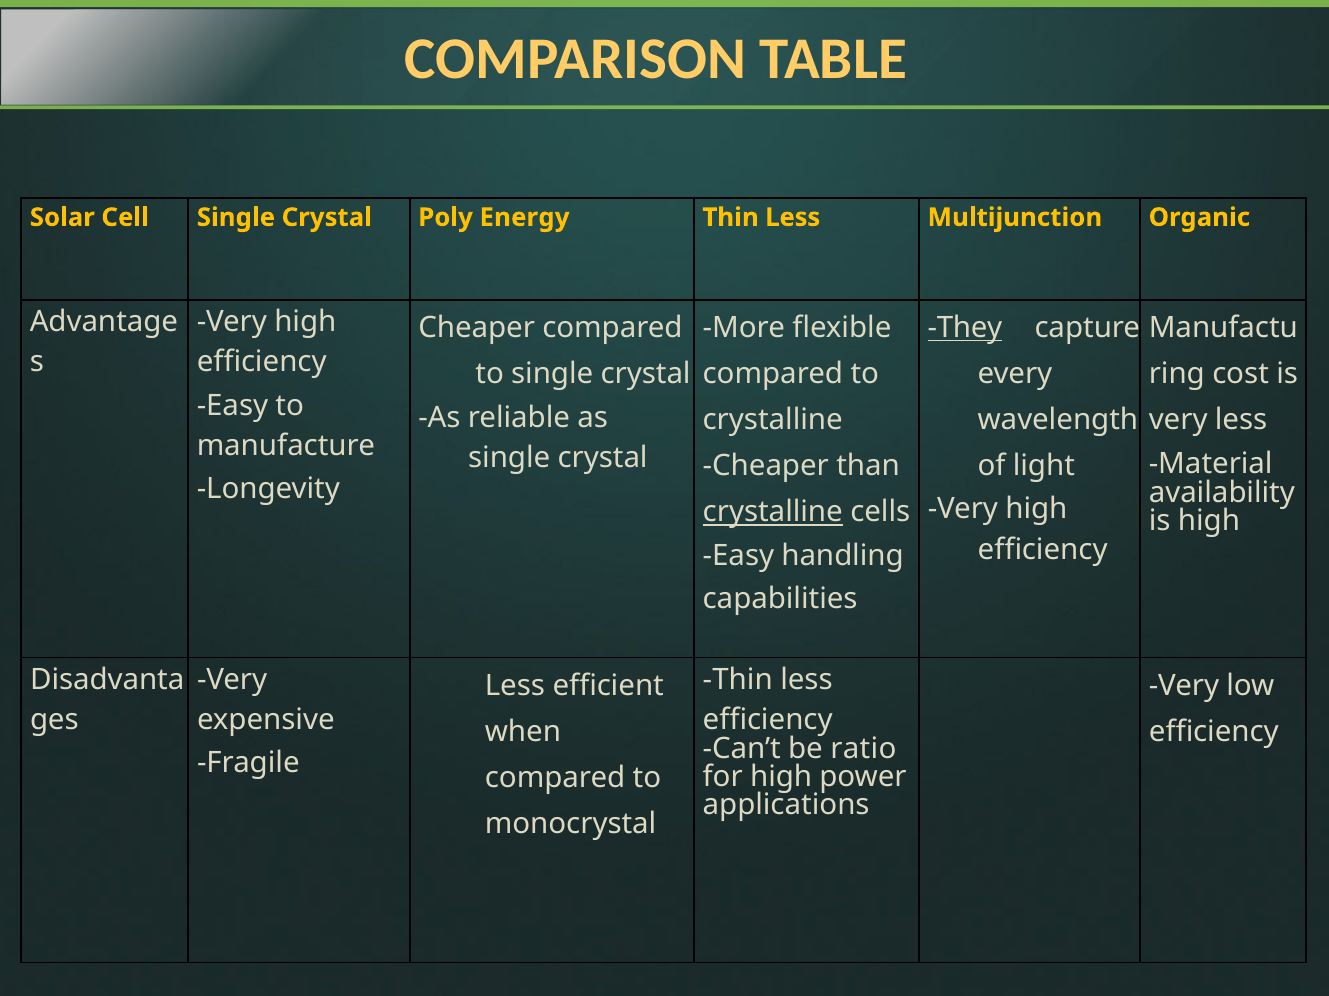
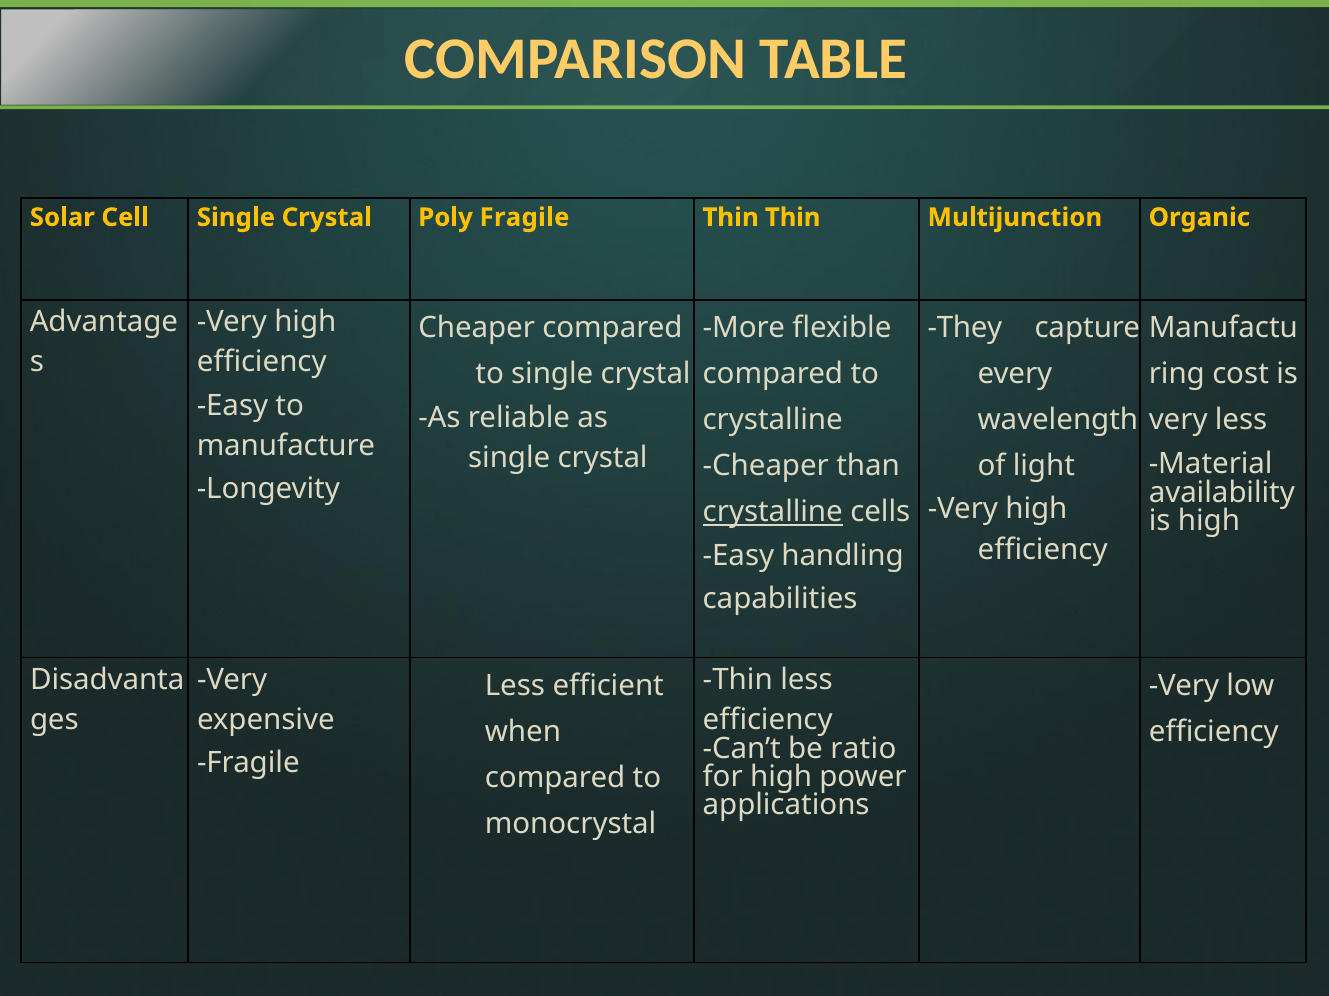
Poly Energy: Energy -> Fragile (524, 218)
Less: Less -> Thin (793, 218)
They underline: present -> none (965, 328)
